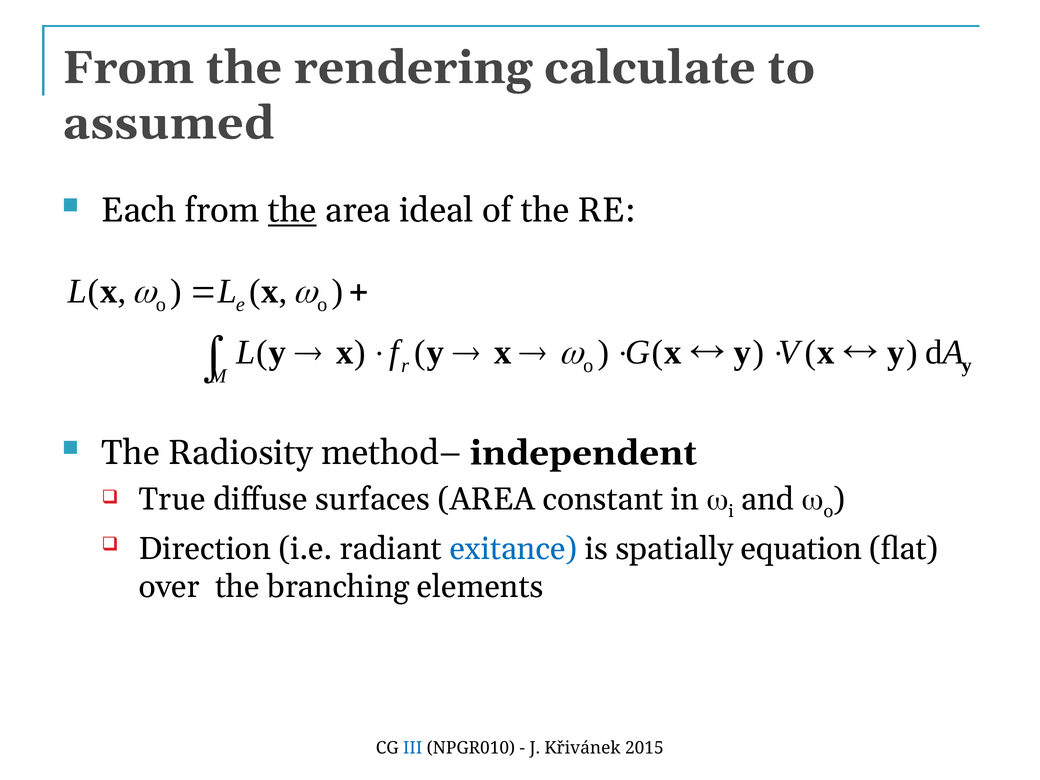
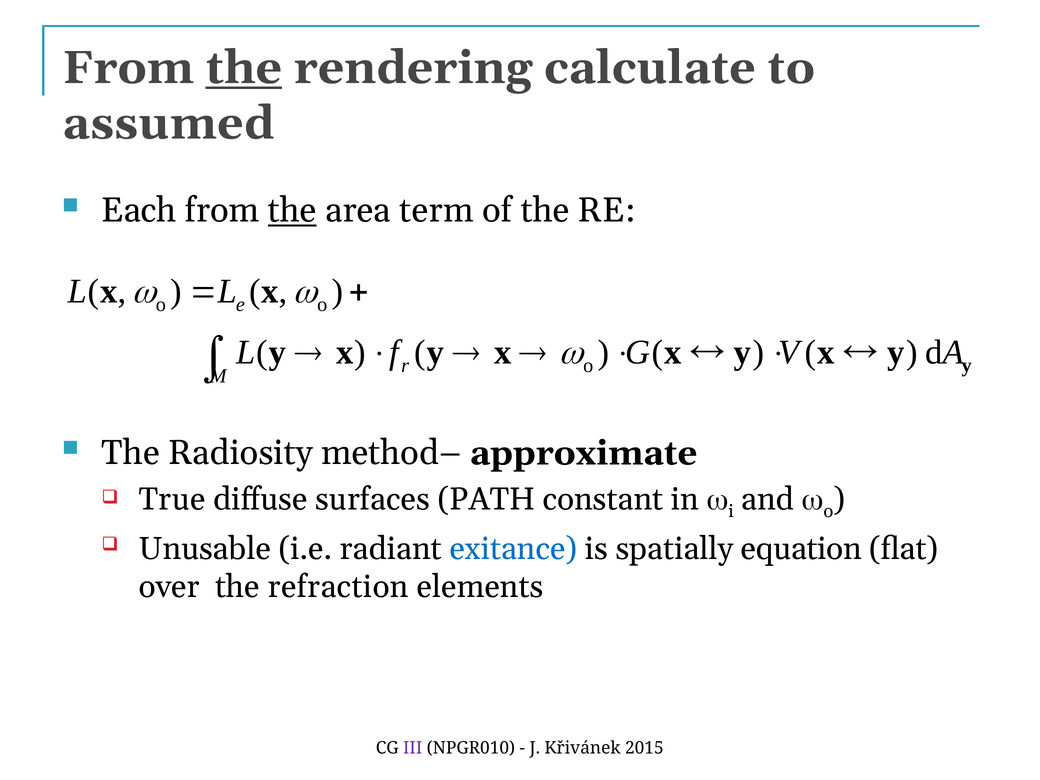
the underline: none -> present (244, 68)
ideal: ideal -> term (436, 210)
independent: independent -> approximate (584, 453)
surfaces AREA: AREA -> PATH (486, 499)
Direction: Direction -> Unusable (205, 549)
branching: branching -> refraction (338, 587)
III colour: blue -> purple (413, 748)
